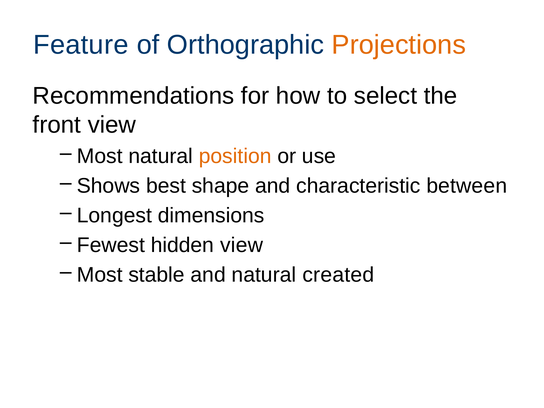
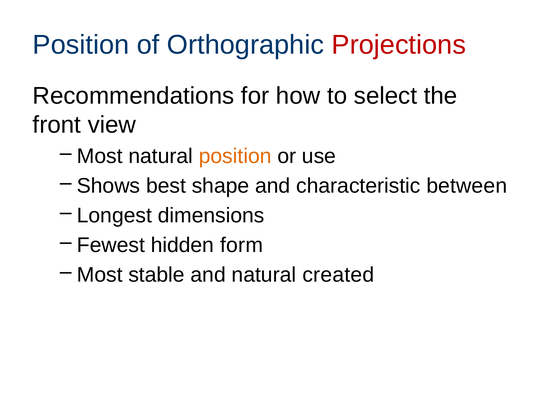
Feature: Feature -> Position (81, 45)
Projections colour: orange -> red (399, 45)
hidden view: view -> form (242, 245)
